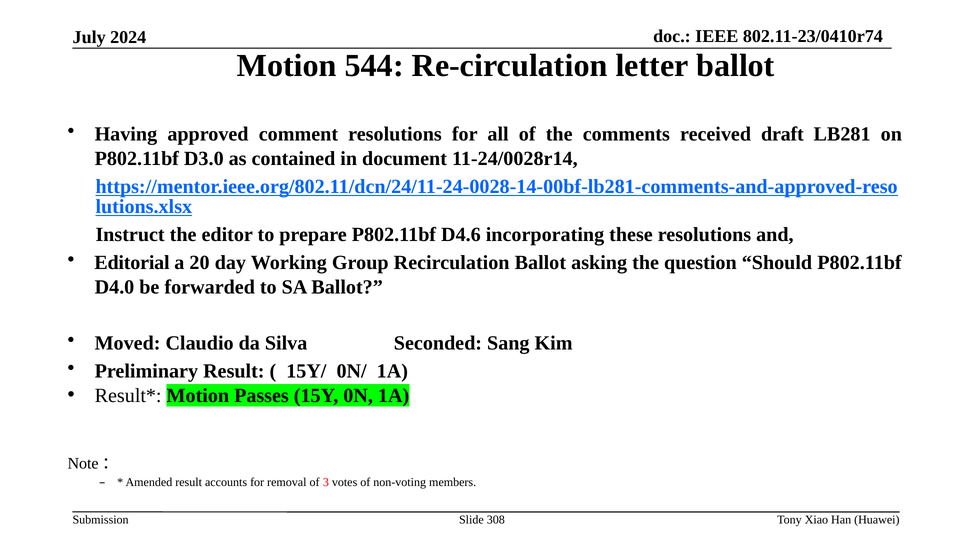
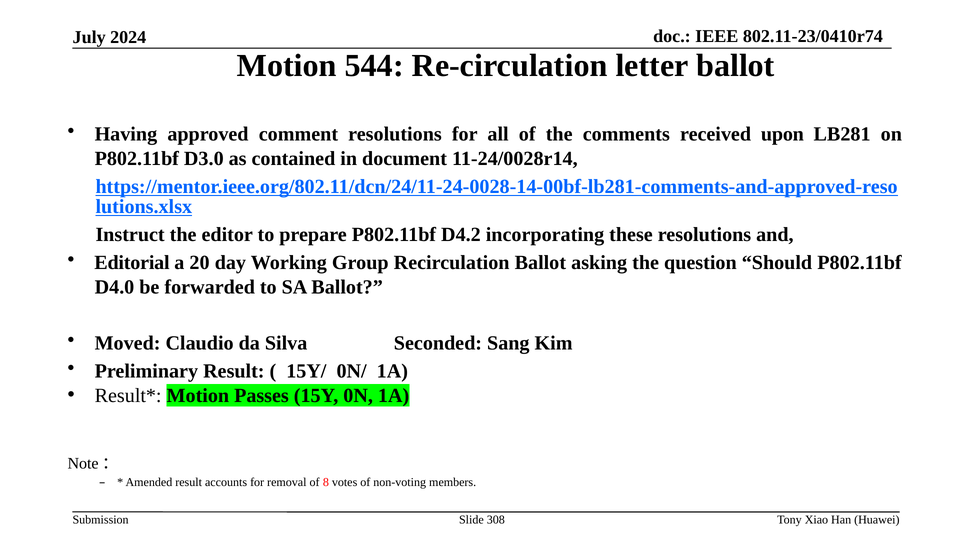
draft: draft -> upon (782, 134)
D4.6: D4.6 -> D4.2 (461, 235)
3: 3 -> 8 (326, 483)
